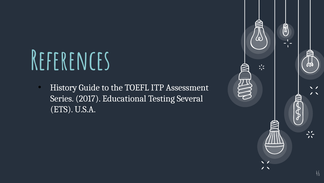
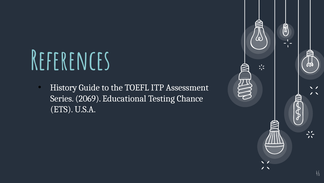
2017: 2017 -> 2069 (88, 98)
Several: Several -> Chance (190, 98)
